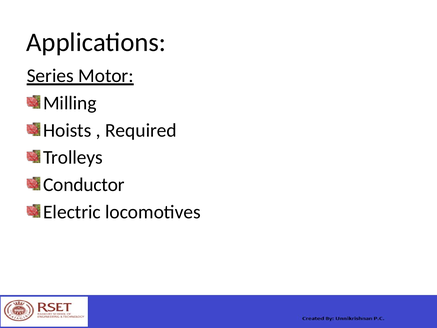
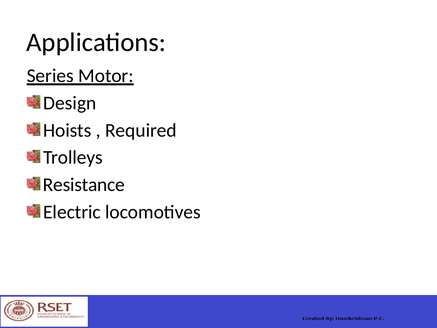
Milling: Milling -> Design (70, 103)
Conductor: Conductor -> Resistance (84, 185)
